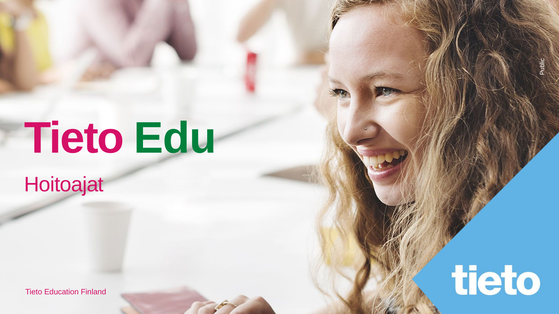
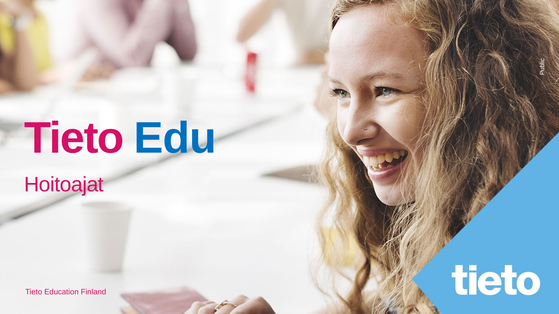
Edu colour: green -> blue (175, 139)
